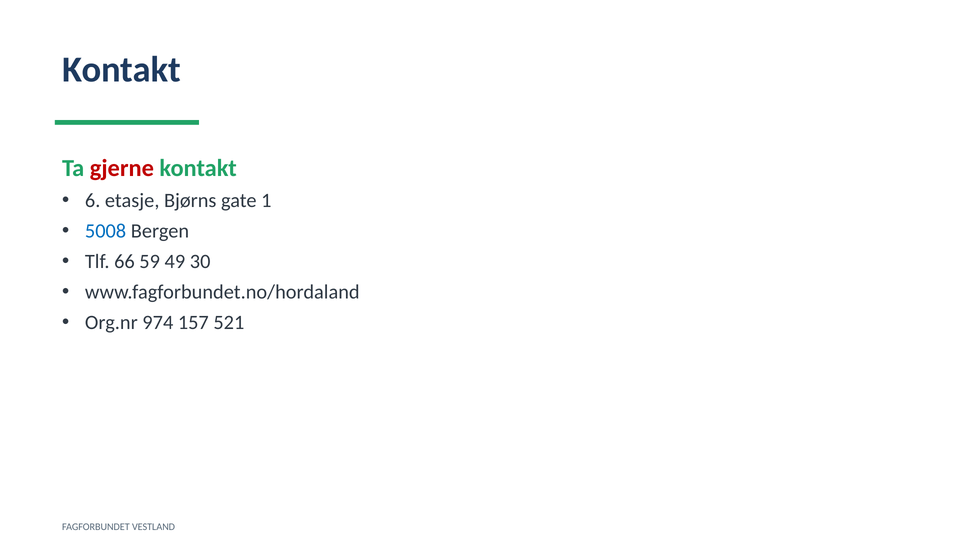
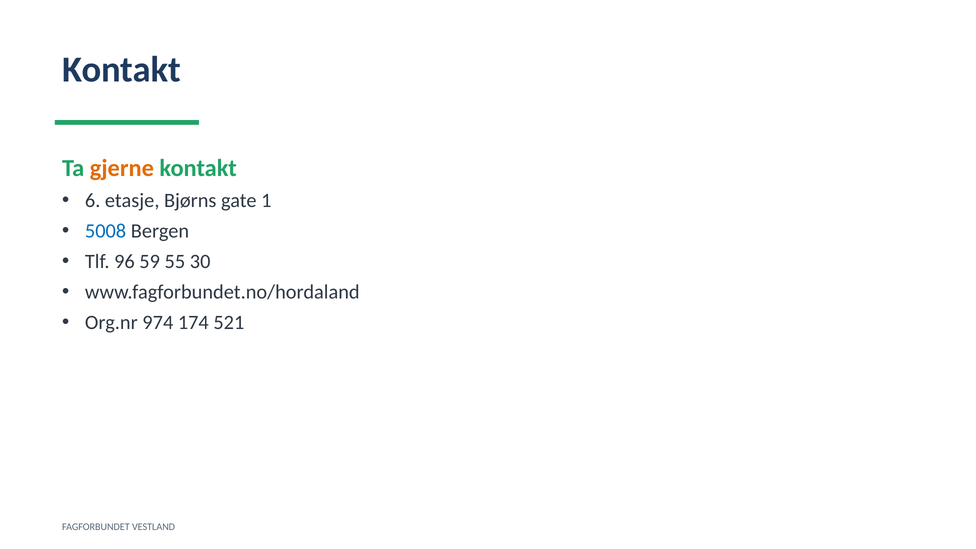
gjerne colour: red -> orange (122, 168)
66: 66 -> 96 (124, 262)
49: 49 -> 55 (175, 262)
157: 157 -> 174 (193, 323)
